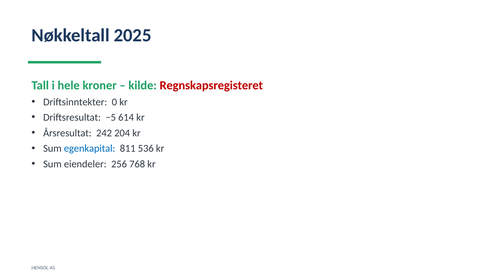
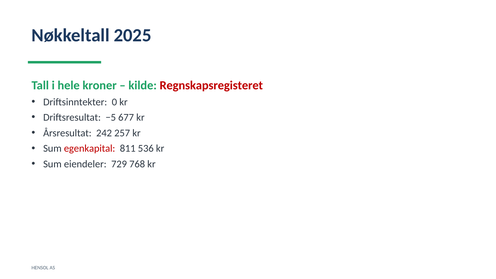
614: 614 -> 677 (126, 118)
204: 204 -> 257 (122, 133)
egenkapital colour: blue -> red (90, 149)
256: 256 -> 729 (119, 164)
